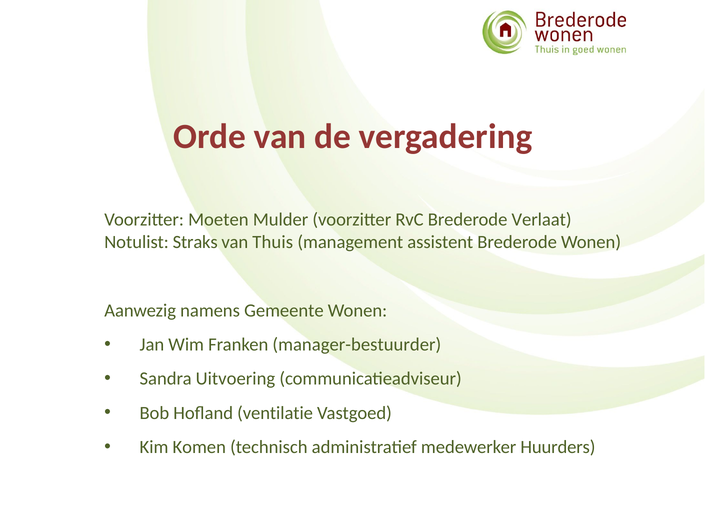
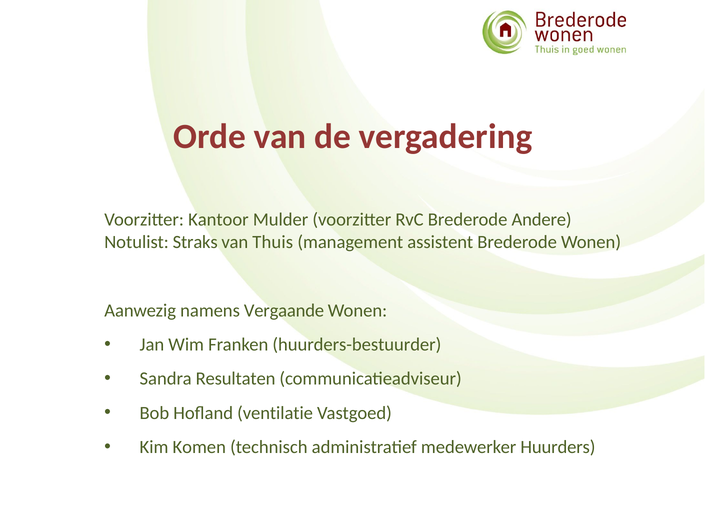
Moeten: Moeten -> Kantoor (218, 220)
Verlaat: Verlaat -> Andere (542, 220)
Gemeente: Gemeente -> Vergaande (284, 310)
manager-bestuurder: manager-bestuurder -> huurders-bestuurder (357, 344)
Uitvoering: Uitvoering -> Resultaten (236, 378)
